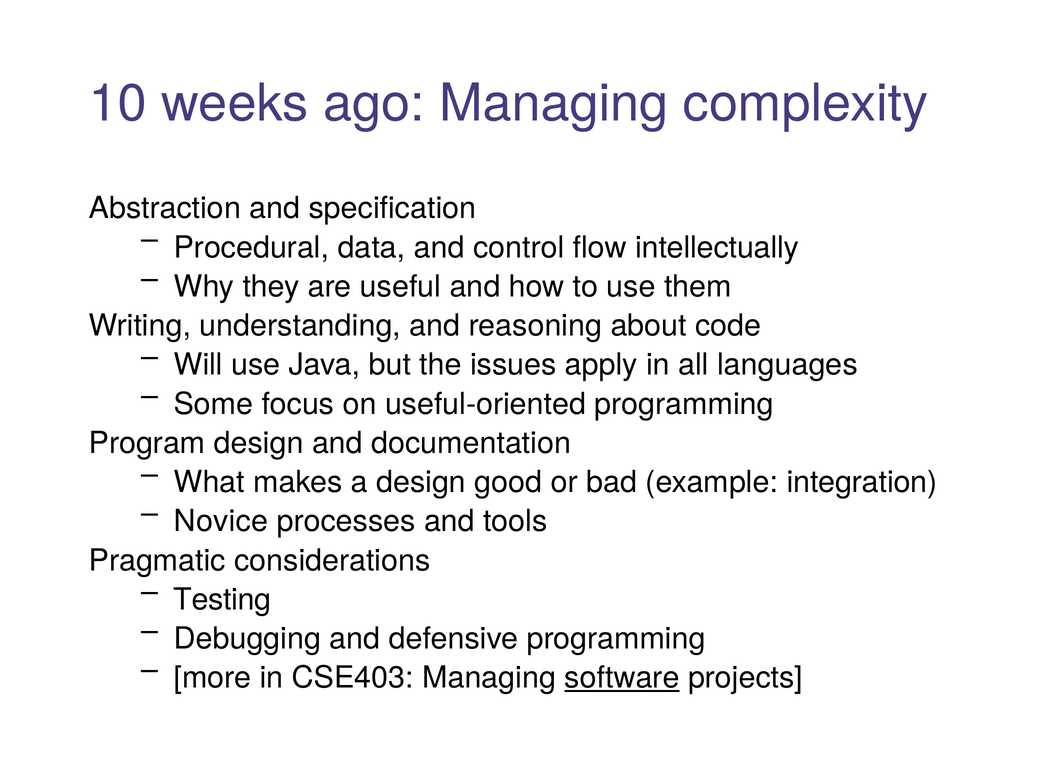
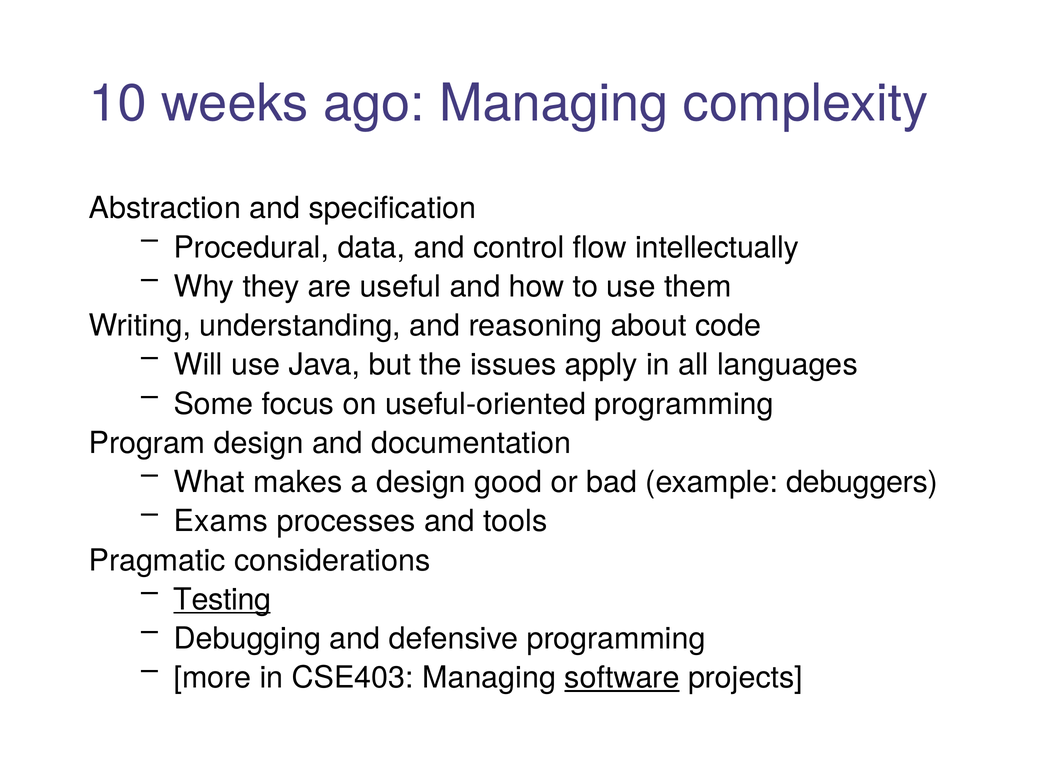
integration: integration -> debuggers (862, 483)
Novice: Novice -> Exams (221, 522)
Testing underline: none -> present (222, 600)
